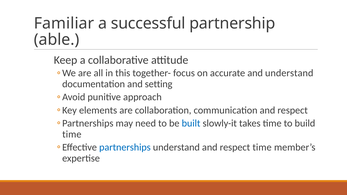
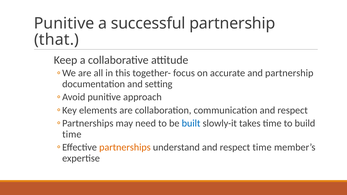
Familiar: Familiar -> Punitive (64, 23)
able: able -> that (57, 40)
and understand: understand -> partnership (289, 73)
partnerships colour: blue -> orange (125, 147)
